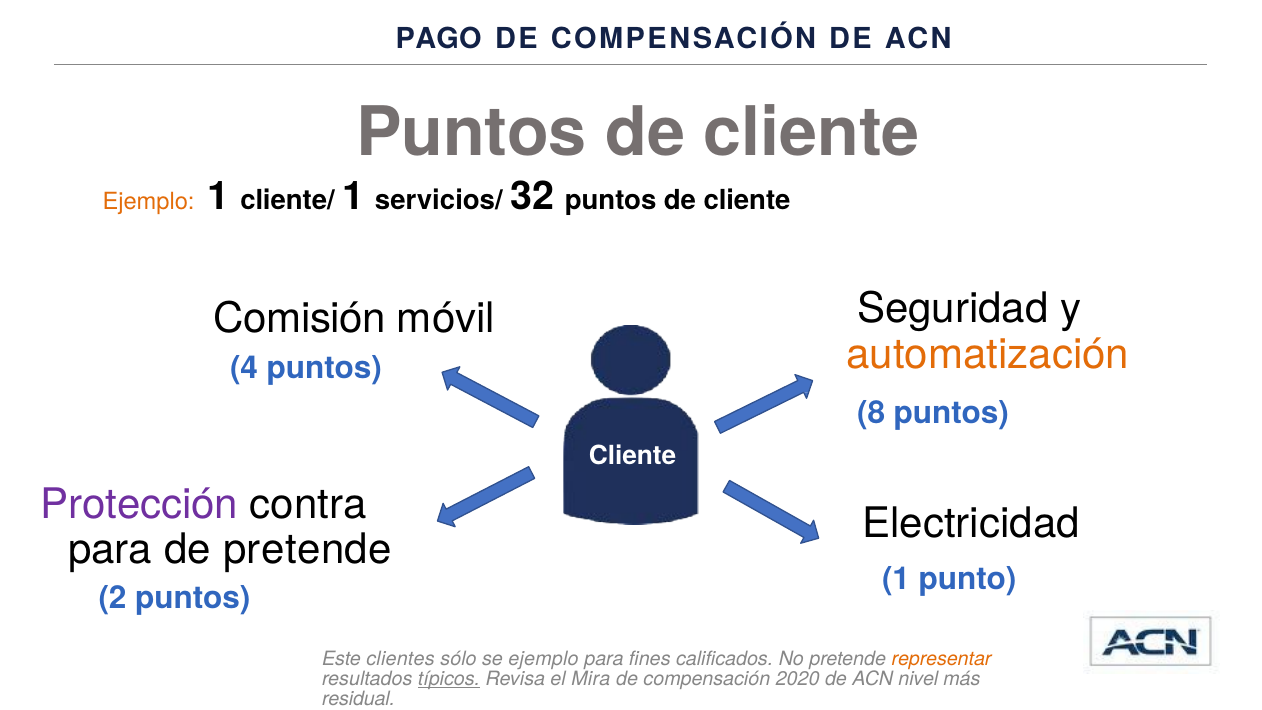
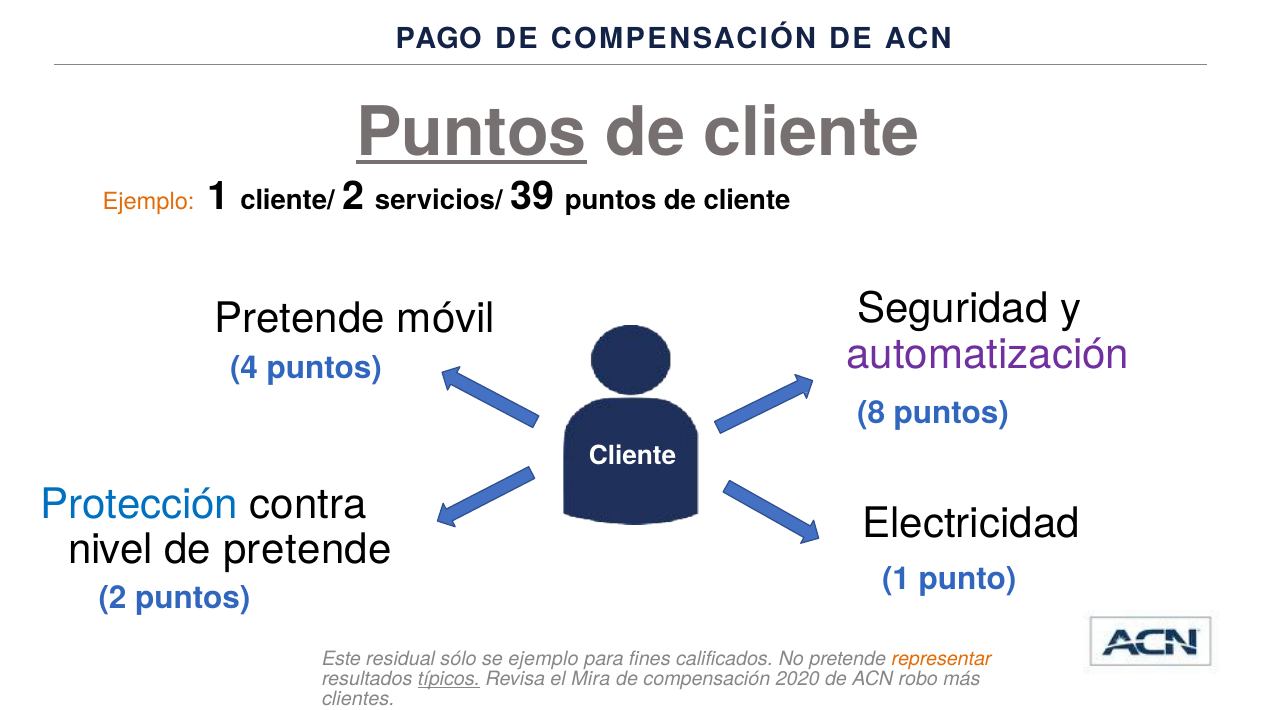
Puntos underline: none -> present (472, 133)
cliente/ 1: 1 -> 2 (353, 196)
32: 32 -> 39 (532, 196)
Comisión: Comisión -> Pretende (300, 319)
automatización colour: orange -> purple (988, 355)
Protección colour: purple -> blue (139, 505)
para: para -> nivel (110, 549)
clientes: clientes -> residual (401, 659)
nivel: nivel -> robo (918, 679)
residual: residual -> clientes (358, 699)
